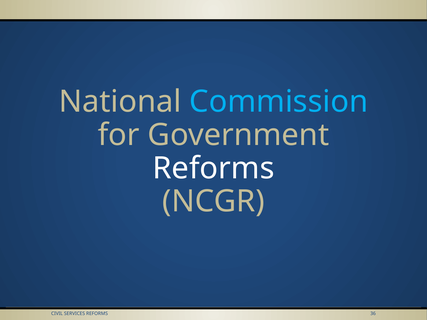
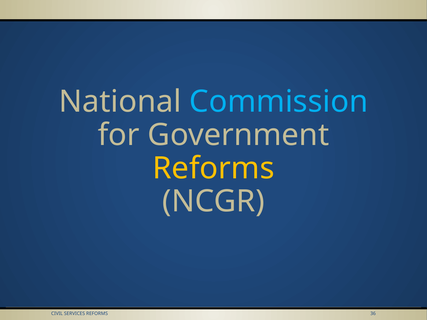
Reforms colour: white -> yellow (214, 168)
